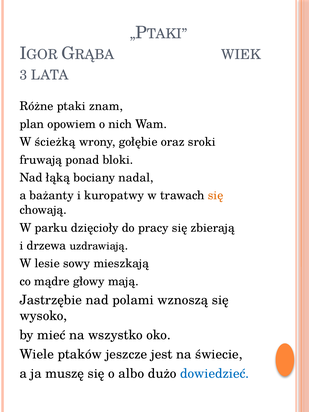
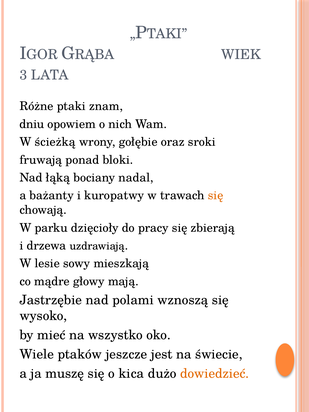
plan: plan -> dniu (32, 124)
albo: albo -> kica (131, 373)
dowiedzieć colour: blue -> orange (215, 373)
